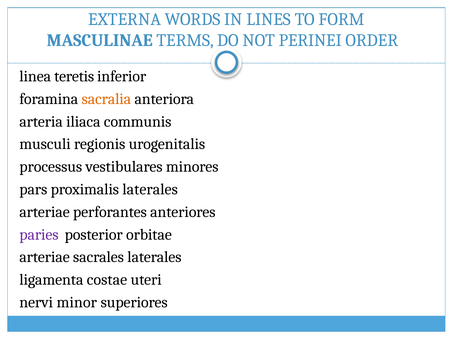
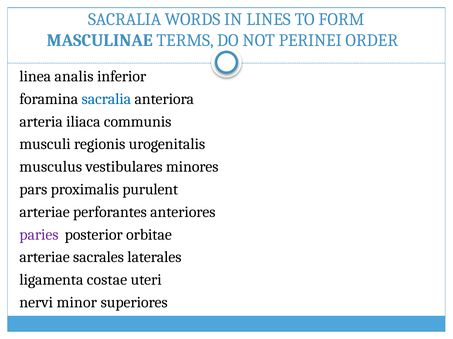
EXTERNA: EXTERNA -> SACRALIA (125, 19)
teretis: teretis -> analis (74, 76)
sacralia colour: orange -> blue (106, 99)
processus: processus -> musculus (51, 167)
proximalis laterales: laterales -> purulent (150, 190)
